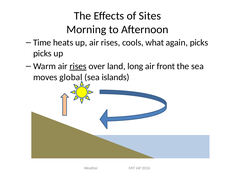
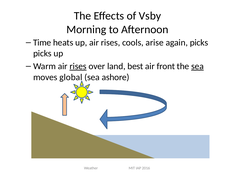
Sites: Sites -> Vsby (150, 16)
what: what -> arise (155, 43)
long: long -> best (135, 66)
sea underline: none -> present (197, 66)
islands: islands -> ashore (116, 77)
